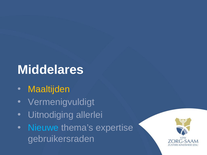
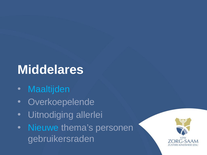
Maaltijden colour: yellow -> light blue (49, 89)
Vermenigvuldigt: Vermenigvuldigt -> Overkoepelende (61, 102)
expertise: expertise -> personen (115, 128)
